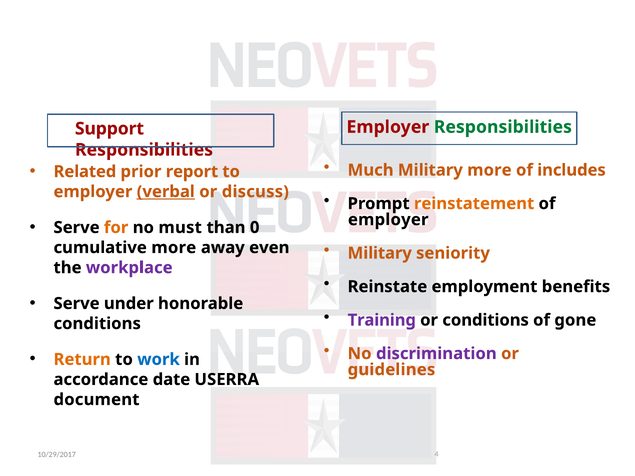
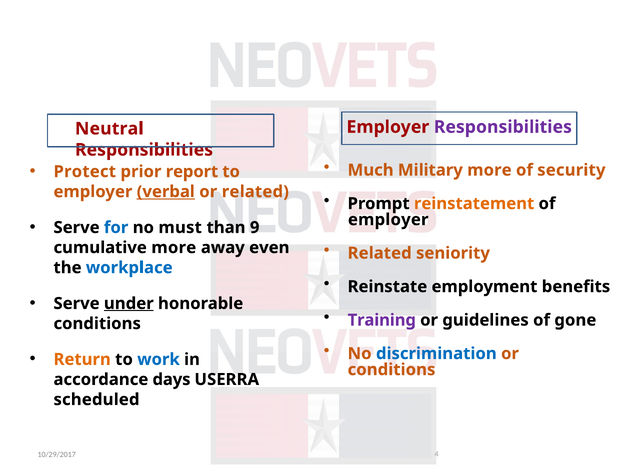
Responsibilities colour: green -> purple (503, 127)
Support: Support -> Neutral (109, 129)
includes: includes -> security (571, 170)
Related: Related -> Protect (85, 172)
or discuss: discuss -> related (255, 192)
for colour: orange -> blue (116, 228)
0: 0 -> 9 (255, 228)
Military: Military -> Related (380, 253)
workplace colour: purple -> blue (129, 268)
under underline: none -> present (129, 304)
or conditions: conditions -> guidelines (486, 320)
discrimination colour: purple -> blue (436, 354)
guidelines: guidelines -> conditions (392, 370)
date: date -> days (171, 380)
document: document -> scheduled (96, 400)
